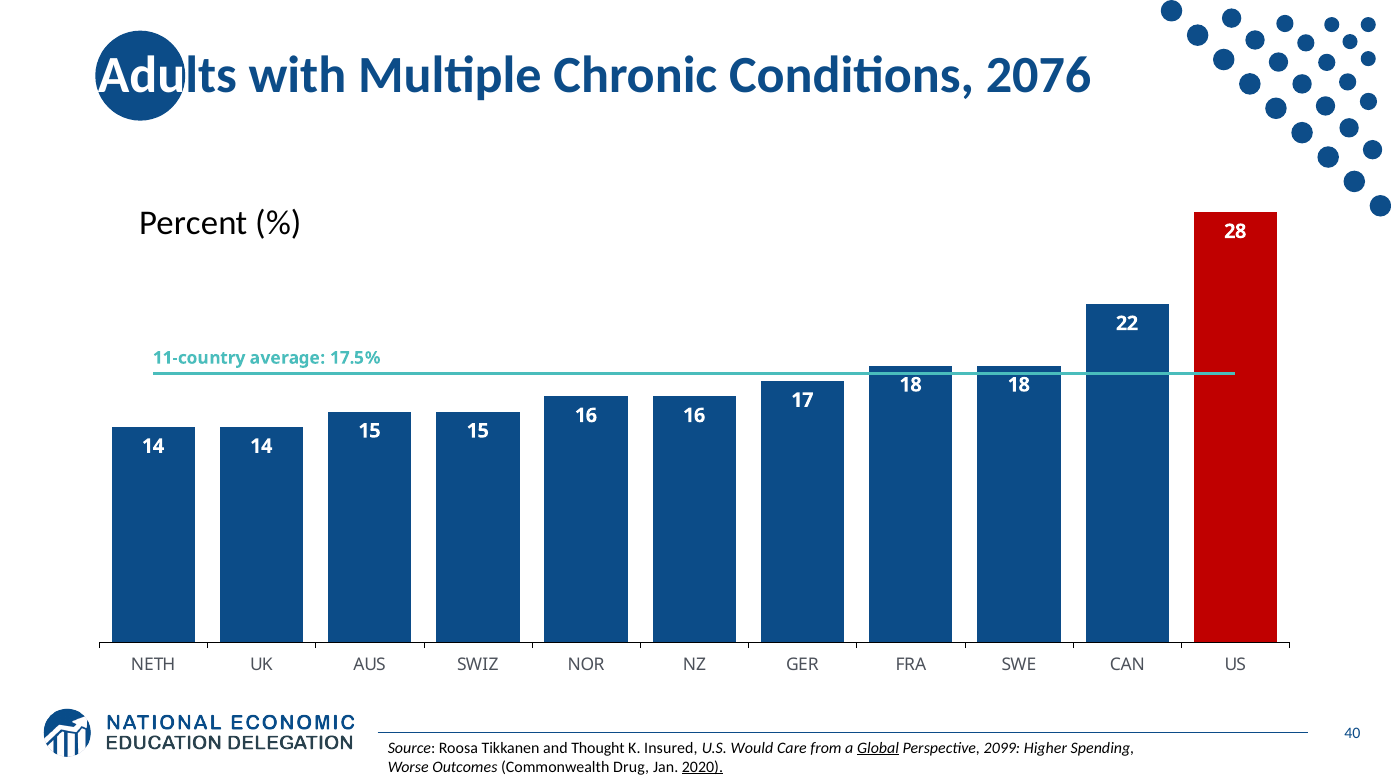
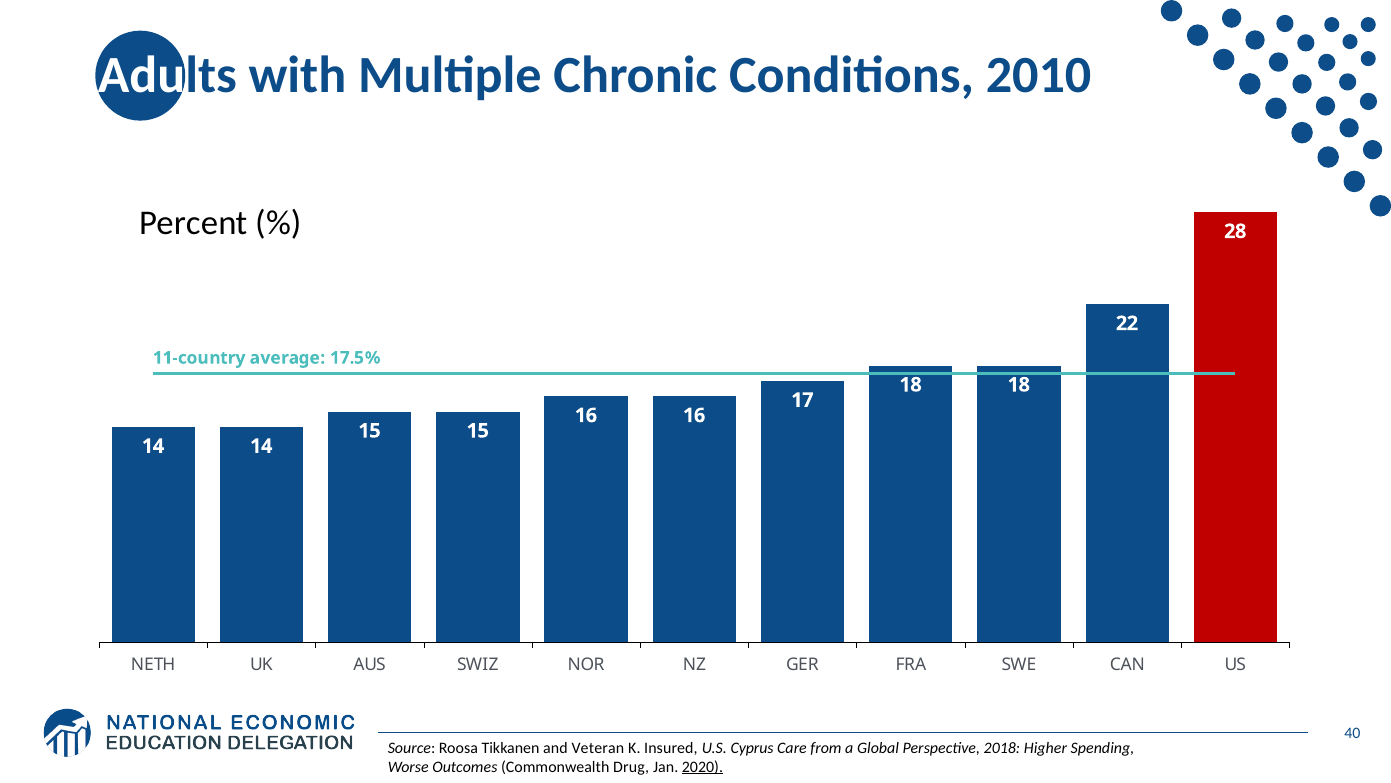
2076: 2076 -> 2010 (1039, 75)
Thought: Thought -> Veteran (598, 747)
Would: Would -> Cyprus (752, 747)
Global underline: present -> none (878, 747)
2099: 2099 -> 2018 (1002, 747)
